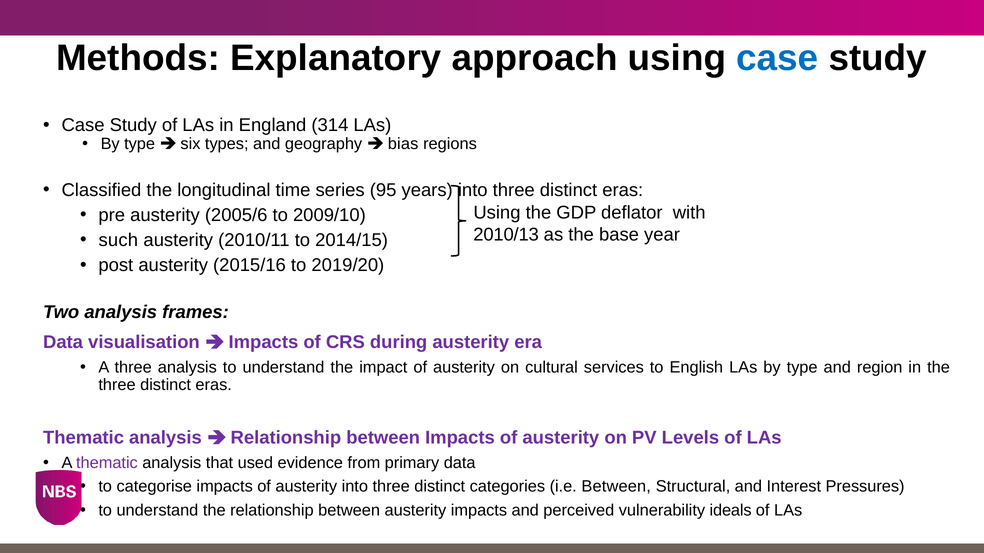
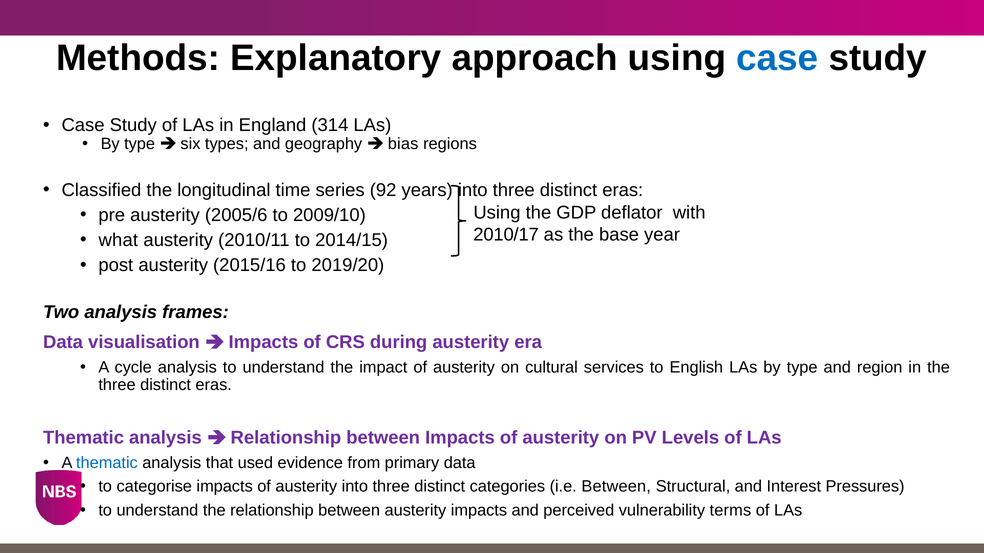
95: 95 -> 92 (383, 190)
2010/13: 2010/13 -> 2010/17 (506, 235)
such: such -> what (118, 240)
A three: three -> cycle (133, 368)
thematic colour: purple -> blue (107, 463)
ideals: ideals -> terms (730, 511)
